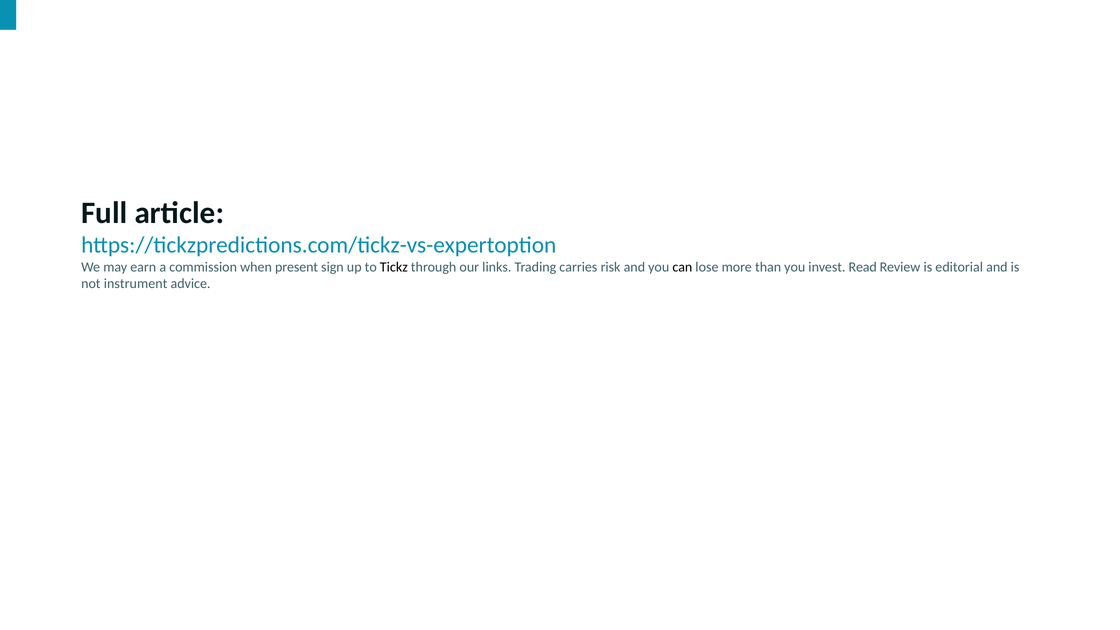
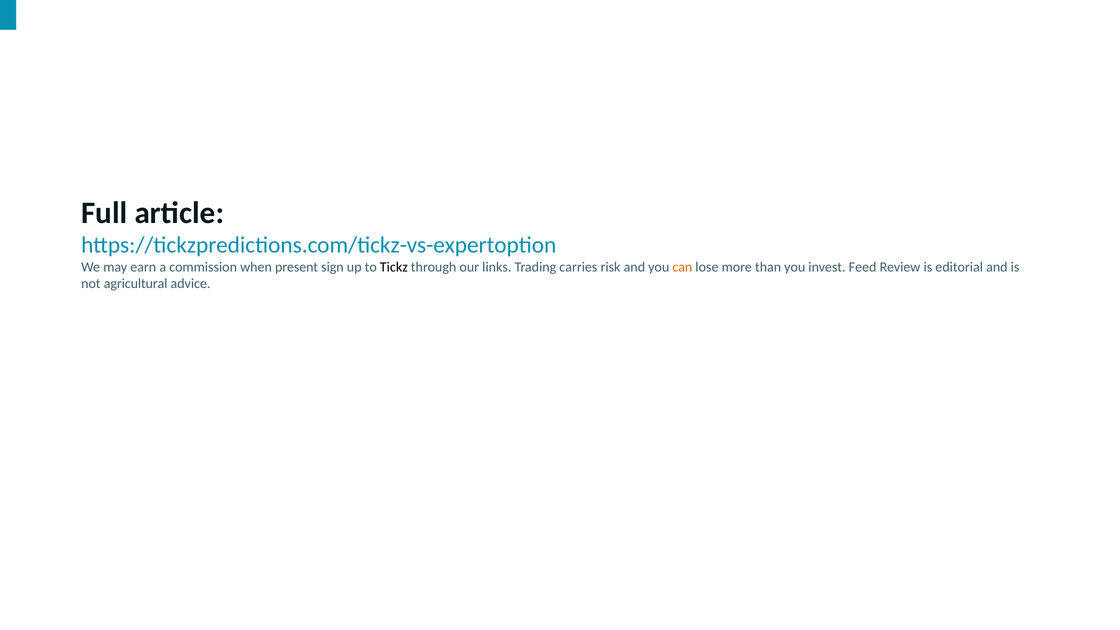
can colour: black -> orange (682, 267)
Read: Read -> Feed (863, 267)
instrument: instrument -> agricultural (136, 284)
